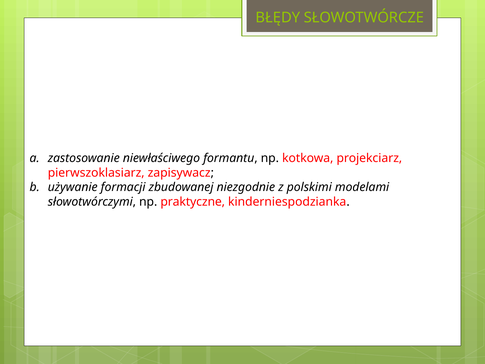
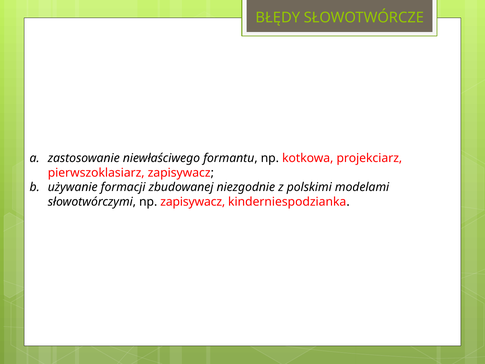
np praktyczne: praktyczne -> zapisywacz (193, 202)
